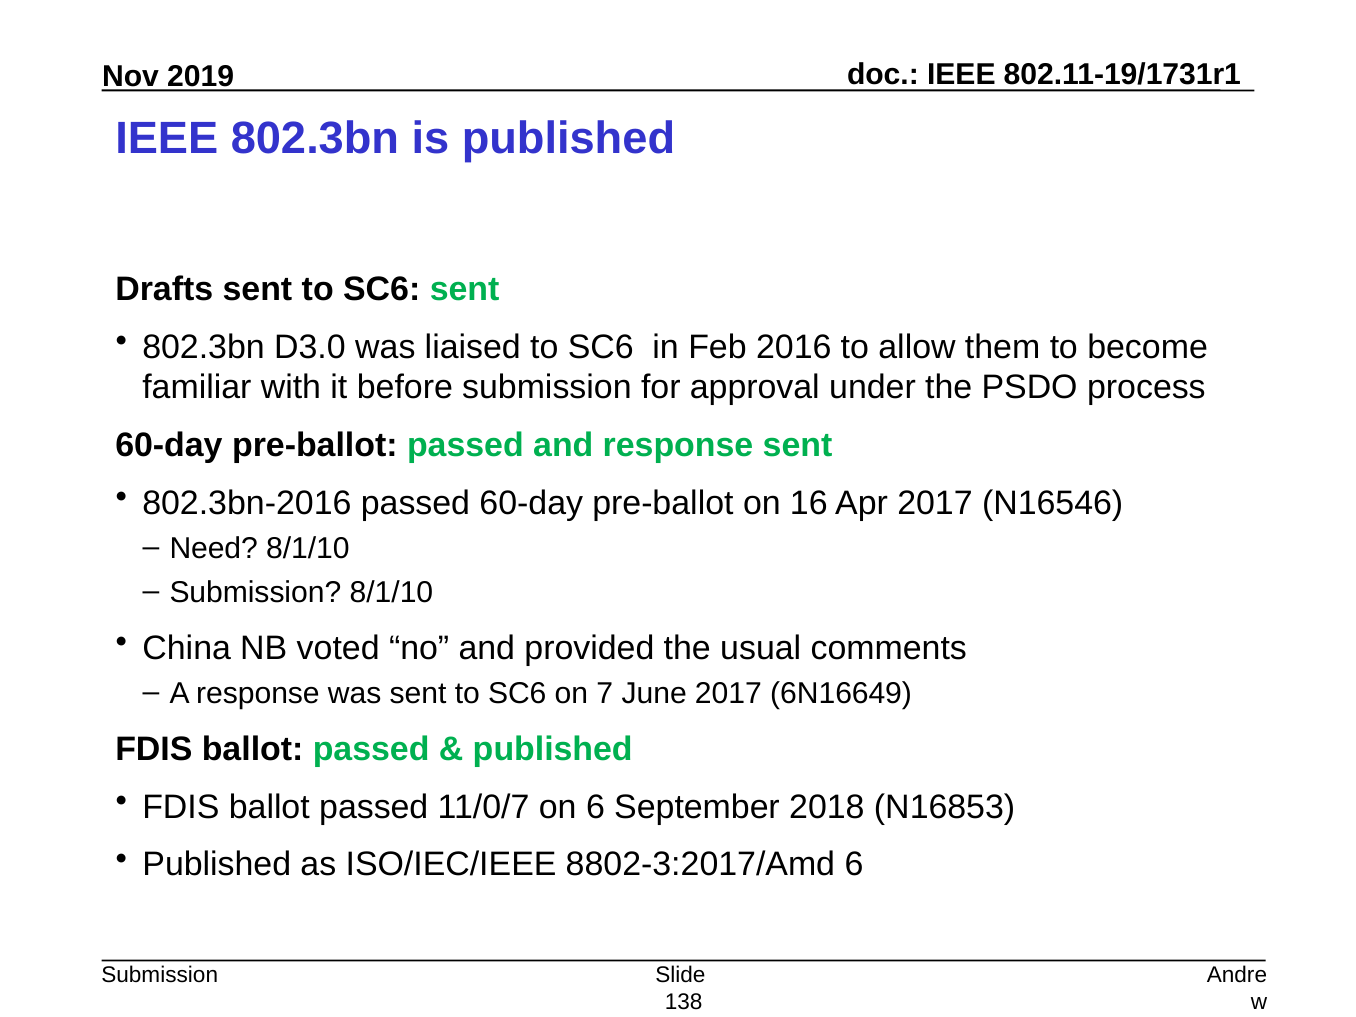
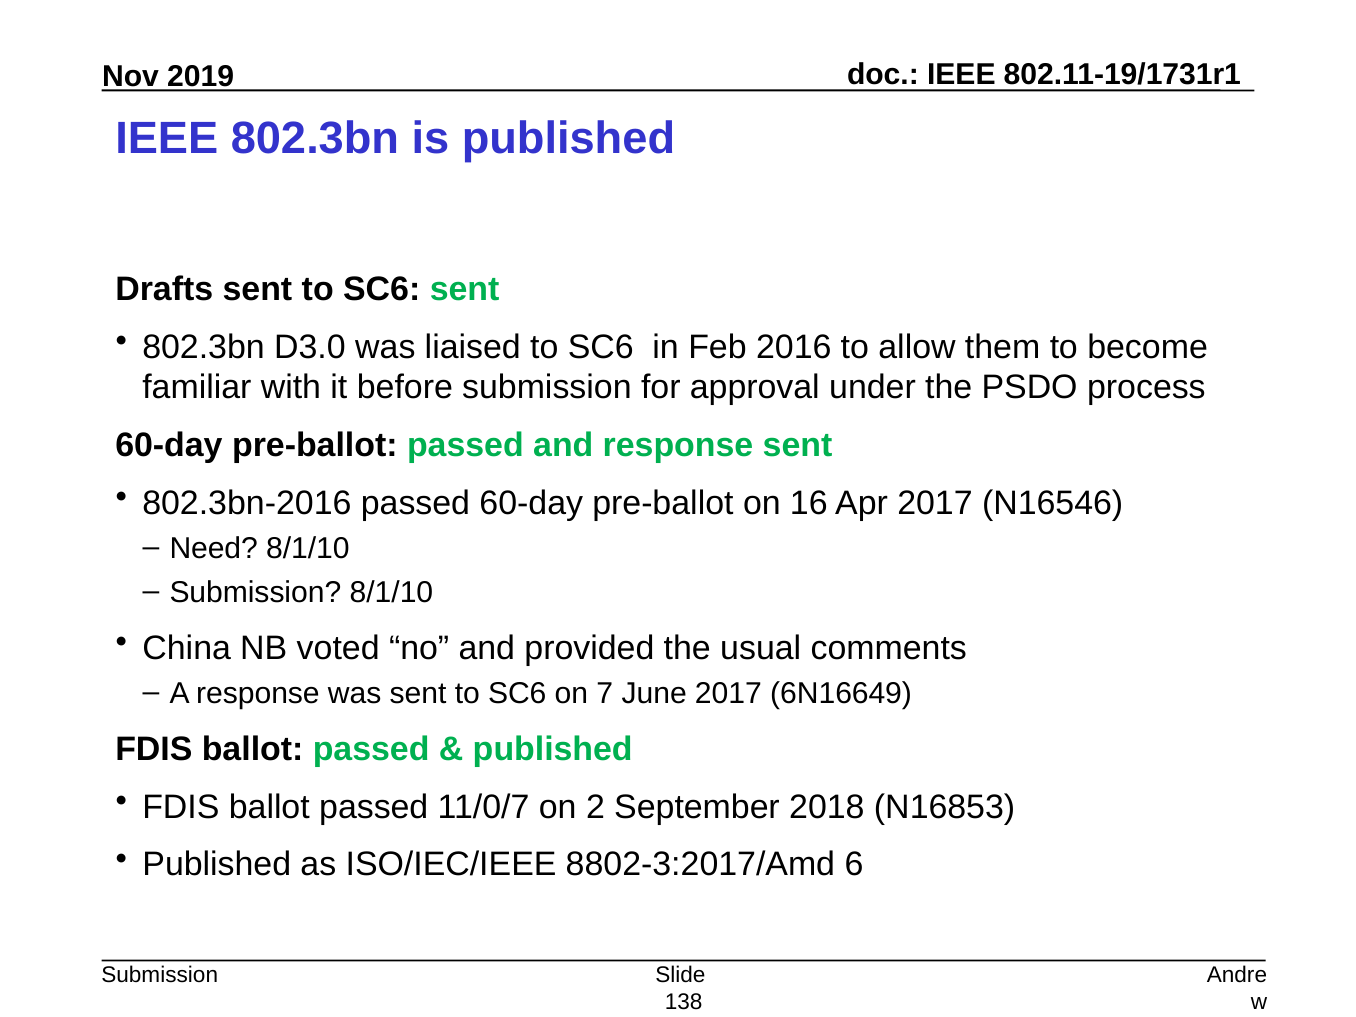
on 6: 6 -> 2 (595, 807)
